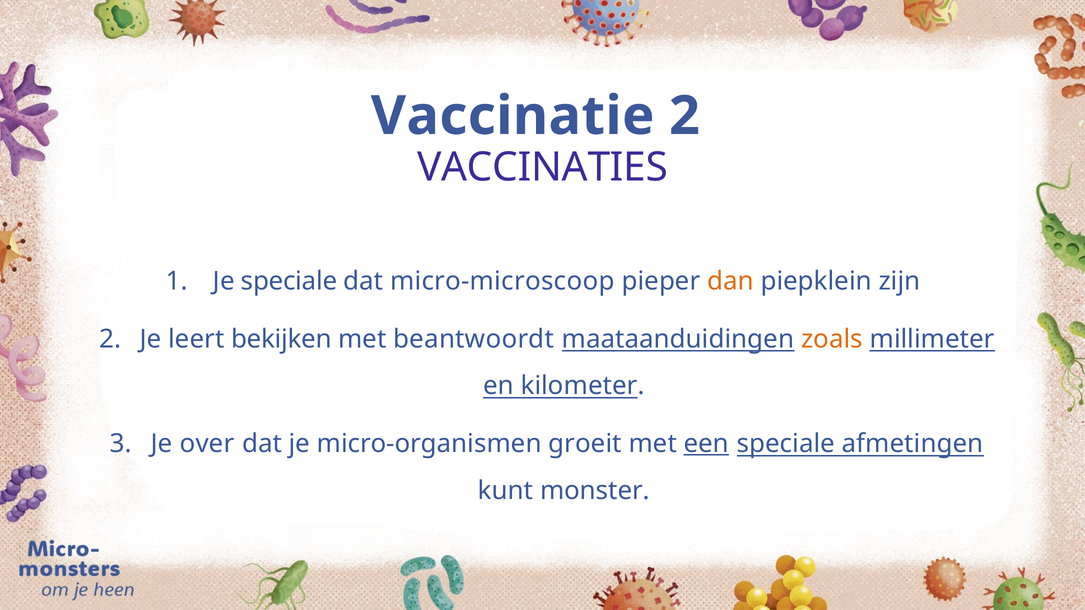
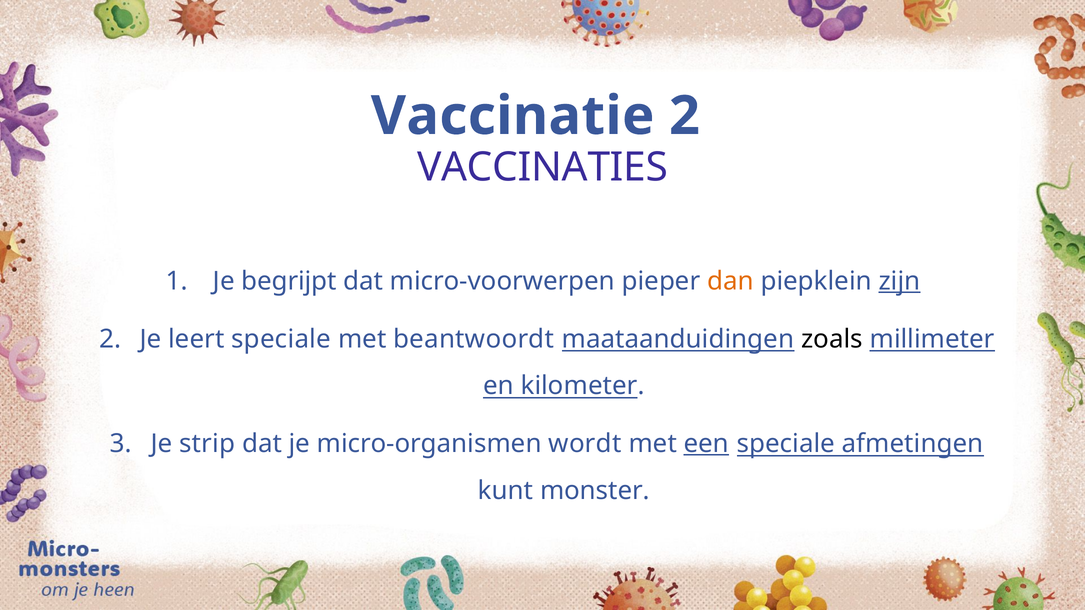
Je speciale: speciale -> begrijpt (289, 281)
micro-microscoop: micro-microscoop -> micro-voorwerpen (502, 281)
zijn underline: none -> present (899, 281)
leert bekijken: bekijken -> speciale (281, 339)
zoals colour: orange -> black (832, 339)
over: over -> strip (207, 444)
groeit: groeit -> wordt (585, 444)
